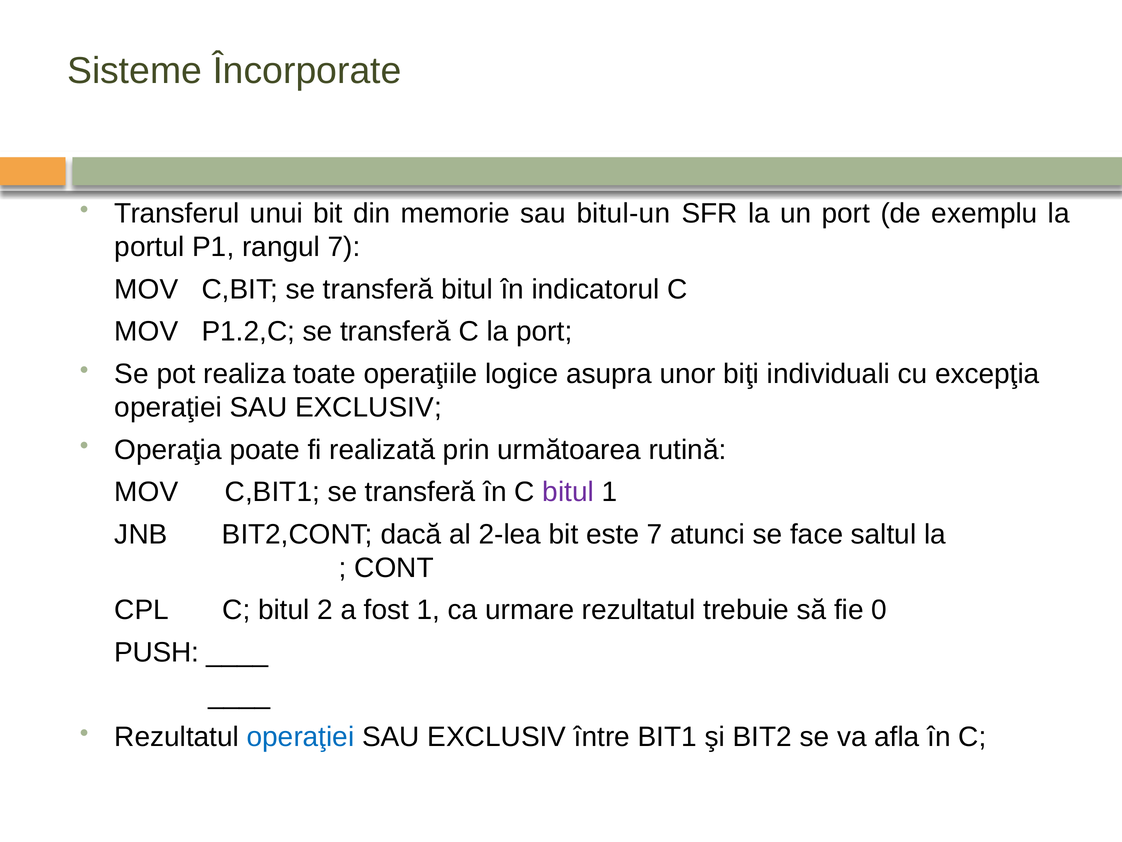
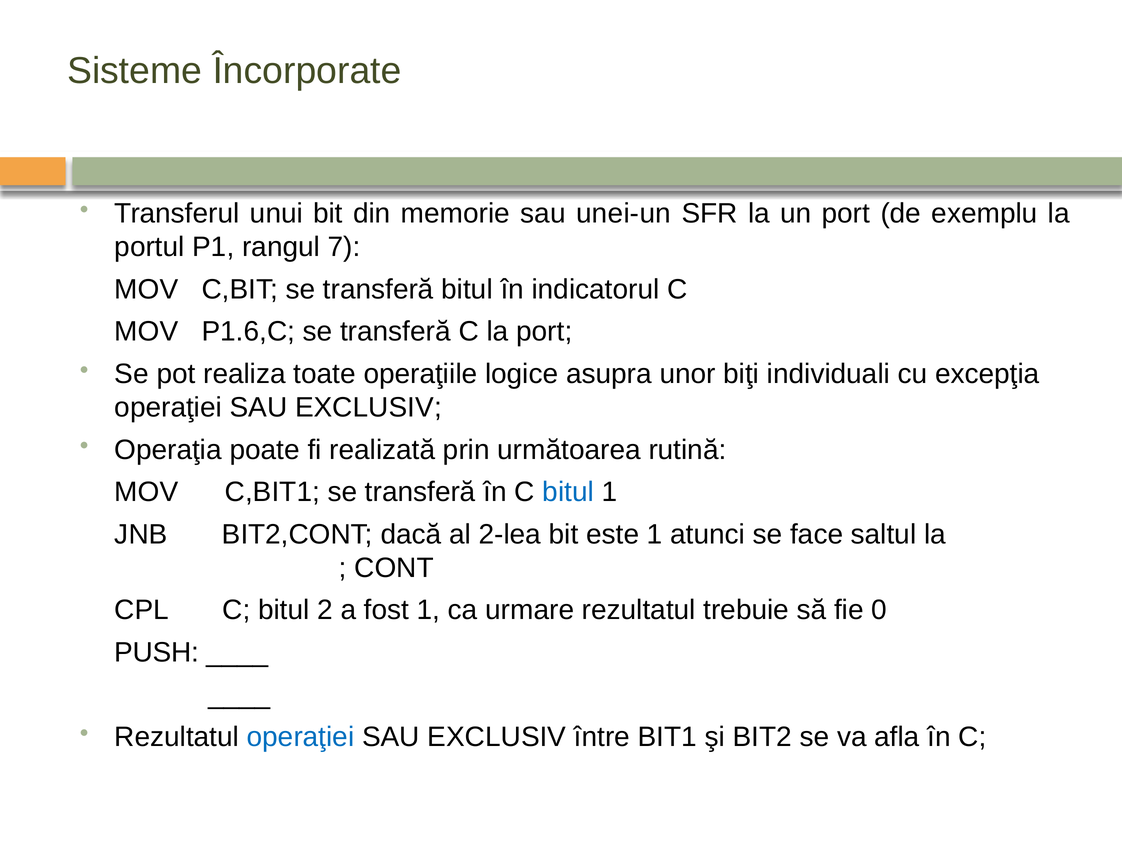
bitul-un: bitul-un -> unei-un (624, 213)
P1.2,C: P1.2,C -> P1.6,C (248, 331)
bitul colour: purple -> blue (568, 492)
este 7: 7 -> 1 (655, 534)
